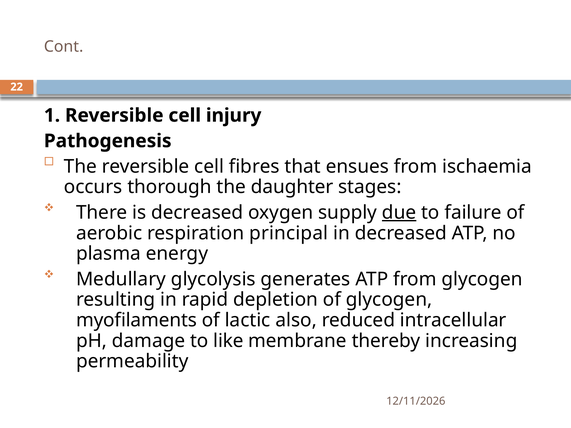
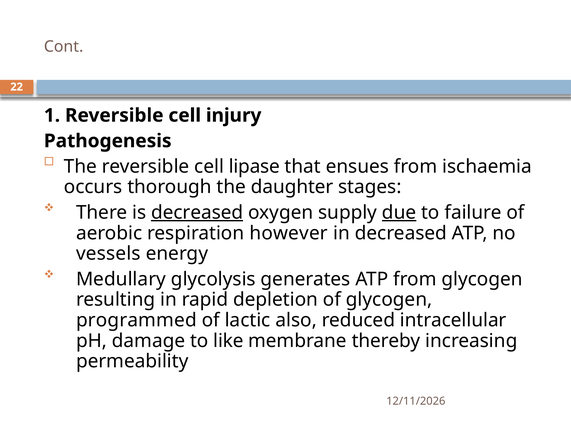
fibres: fibres -> lipase (254, 167)
decreased underline: none -> present (197, 213)
principal: principal -> however (289, 233)
plasma: plasma -> vessels (108, 254)
myofilaments: myofilaments -> programmed (136, 320)
